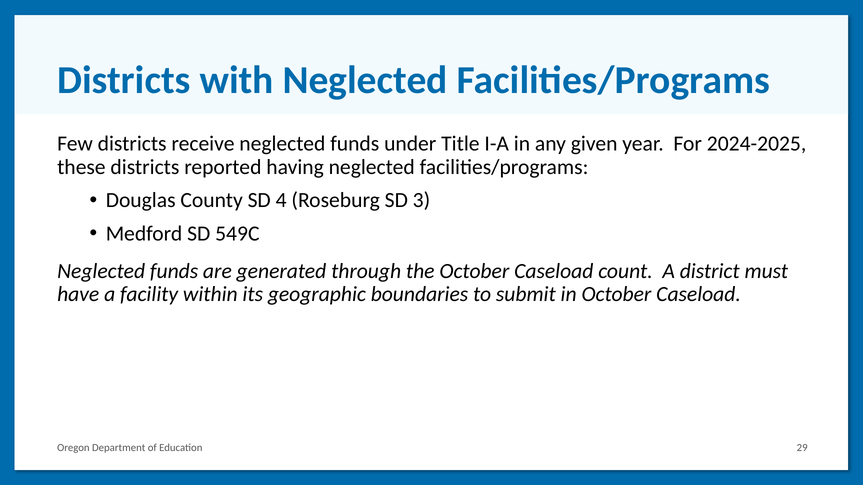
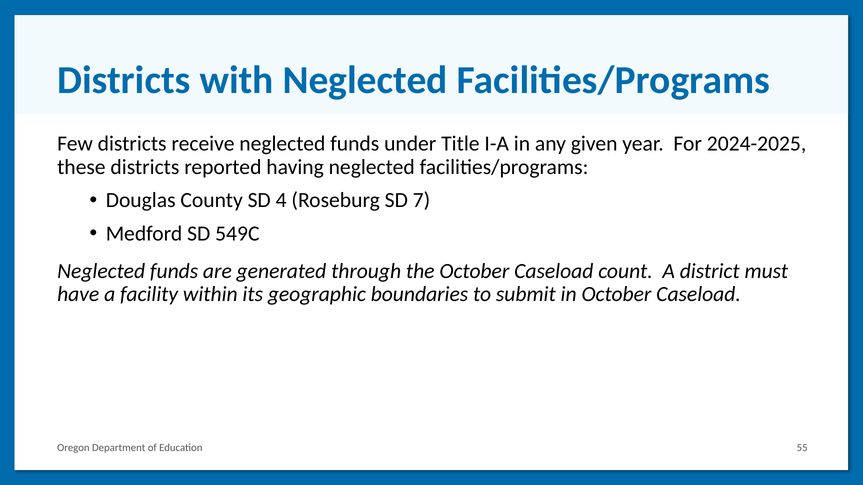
3: 3 -> 7 (421, 200)
29: 29 -> 55 (802, 448)
